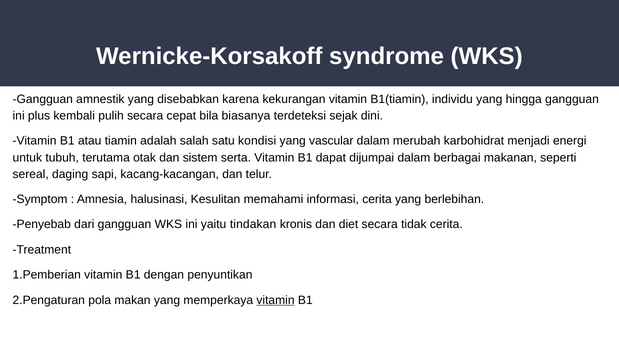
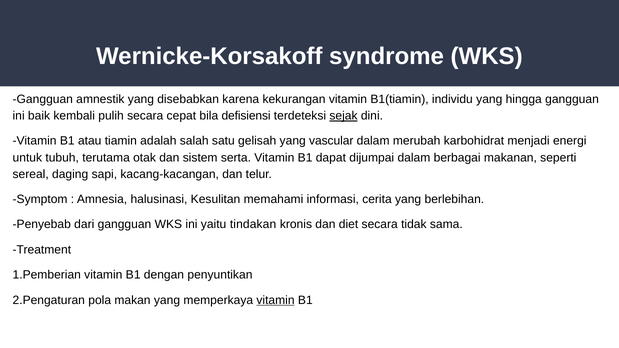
plus: plus -> baik (39, 116)
biasanya: biasanya -> defisiensi (246, 116)
sejak underline: none -> present (343, 116)
kondisi: kondisi -> gelisah (257, 141)
tidak cerita: cerita -> sama (446, 225)
